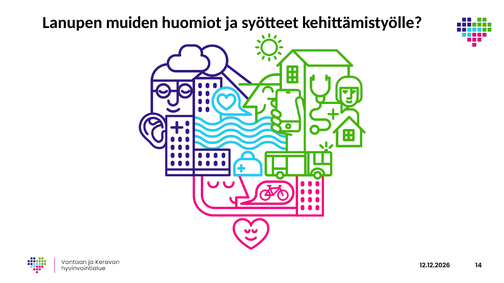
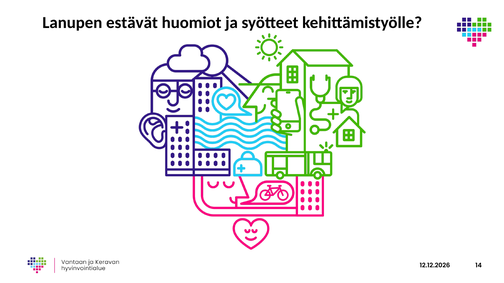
muiden: muiden -> estävät (132, 23)
